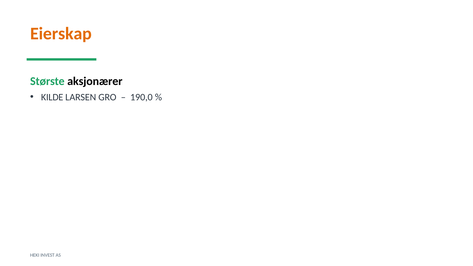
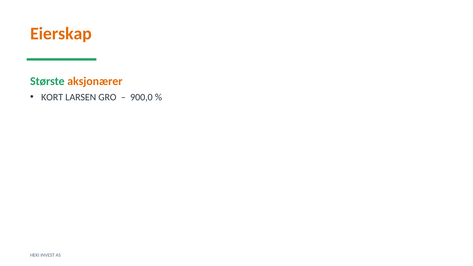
aksjonærer colour: black -> orange (95, 81)
KILDE: KILDE -> KORT (52, 97)
190,0: 190,0 -> 900,0 (141, 97)
